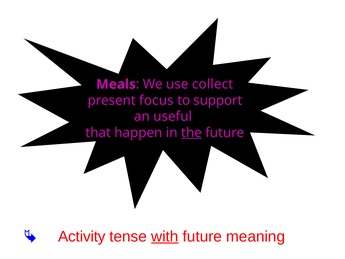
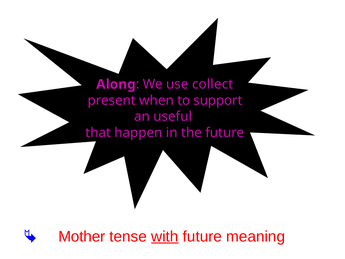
Meals: Meals -> Along (116, 84)
focus: focus -> when (157, 100)
the underline: present -> none (192, 133)
Activity: Activity -> Mother (82, 236)
